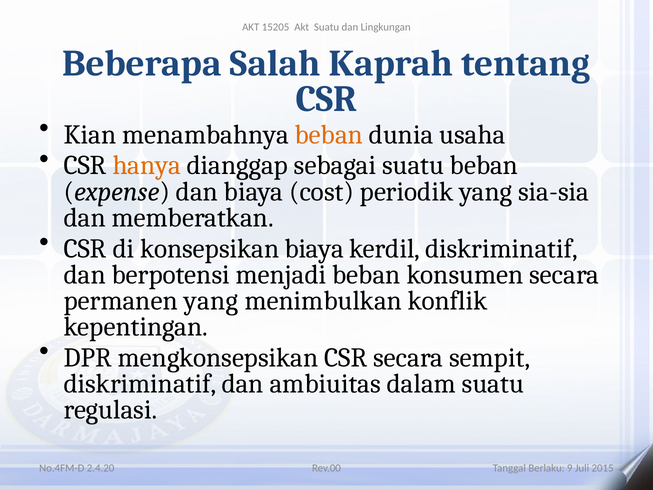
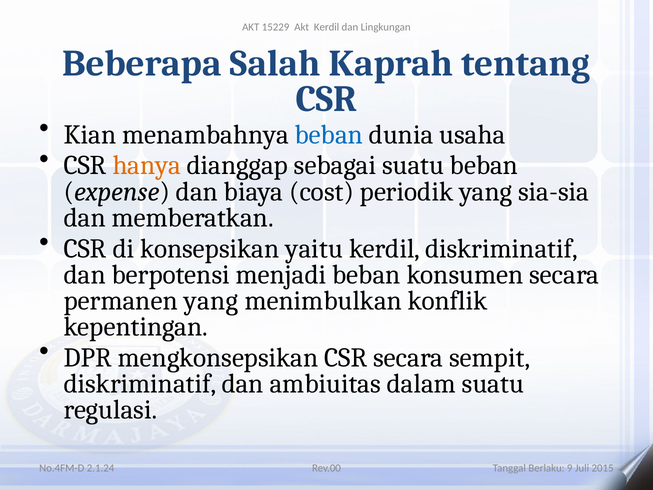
15205: 15205 -> 15229 (276, 27)
Akt Suatu: Suatu -> Kerdil (327, 27)
beban colour: orange -> blue (329, 135)
konsepsikan biaya: biaya -> yaitu (314, 248)
2.4.20: 2.4.20 -> 2.1.24 (101, 468)
